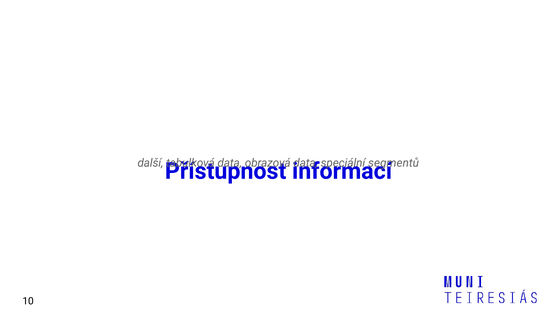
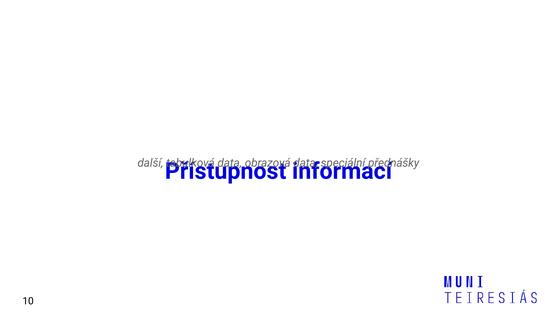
segmentů: segmentů -> přednášky (394, 163)
